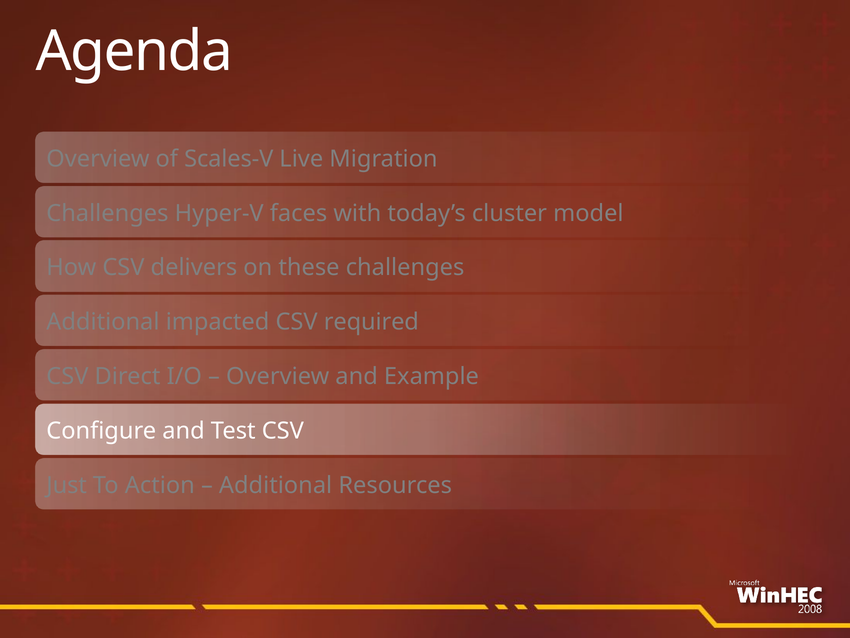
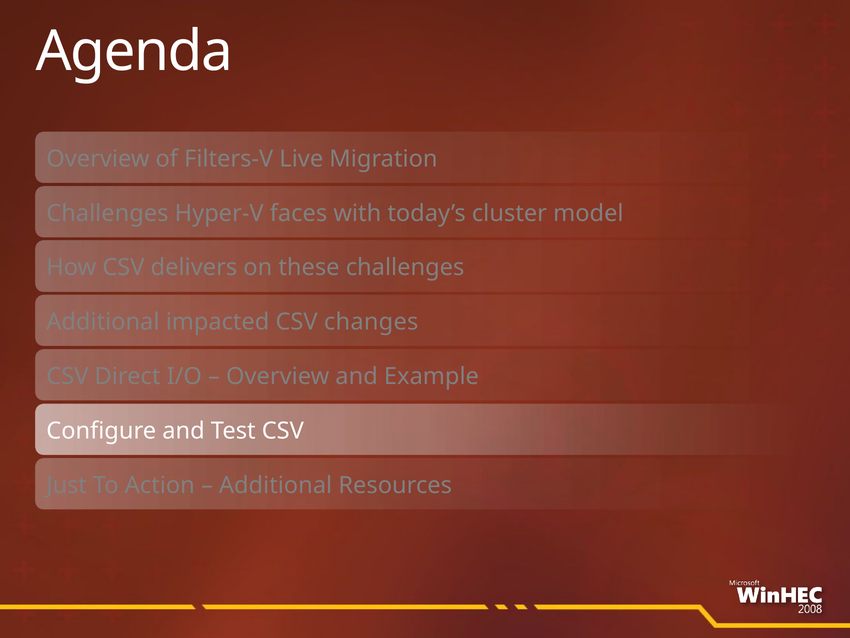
Scales-V: Scales-V -> Filters-V (229, 159)
required: required -> changes (371, 322)
